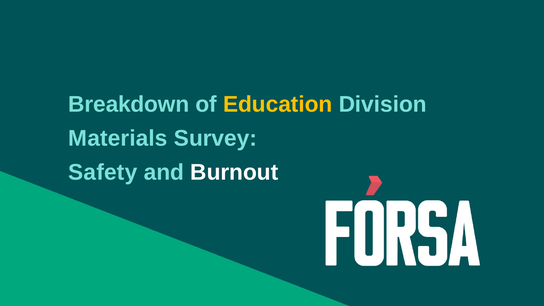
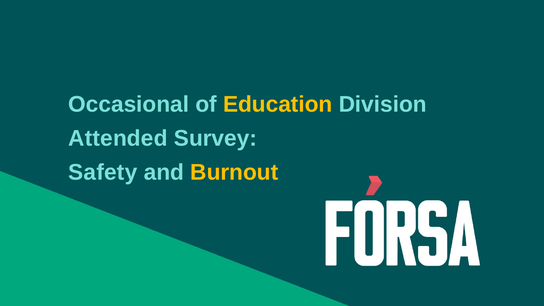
Breakdown: Breakdown -> Occasional (129, 104)
Materials: Materials -> Attended (118, 138)
Burnout colour: white -> yellow (234, 172)
